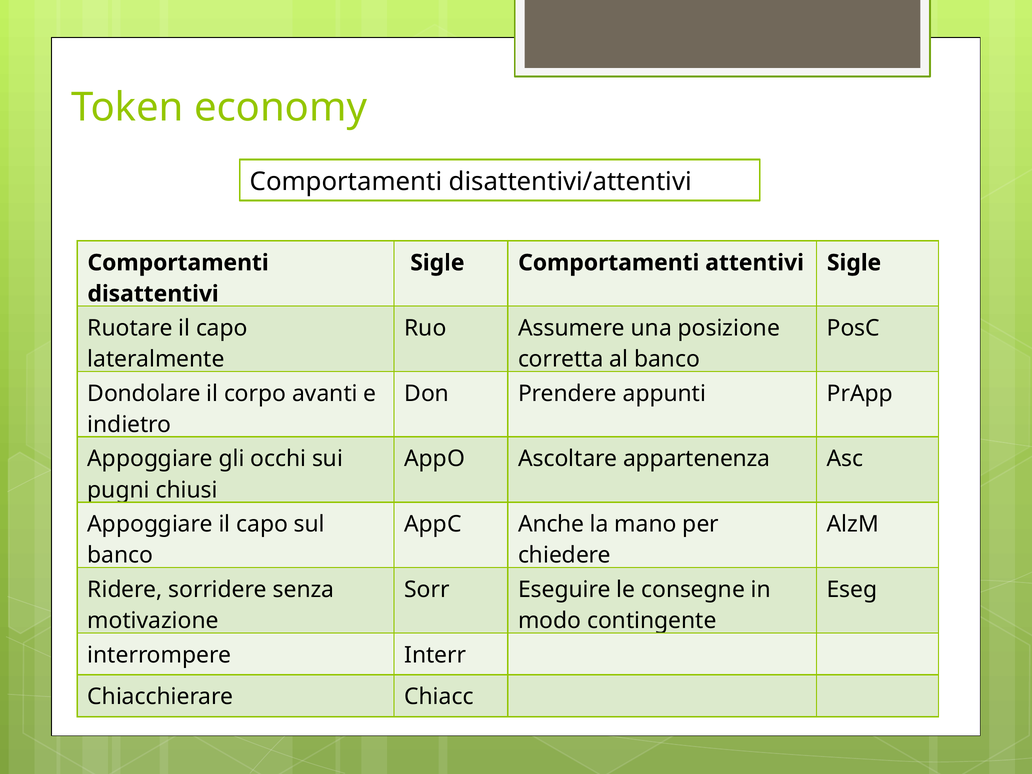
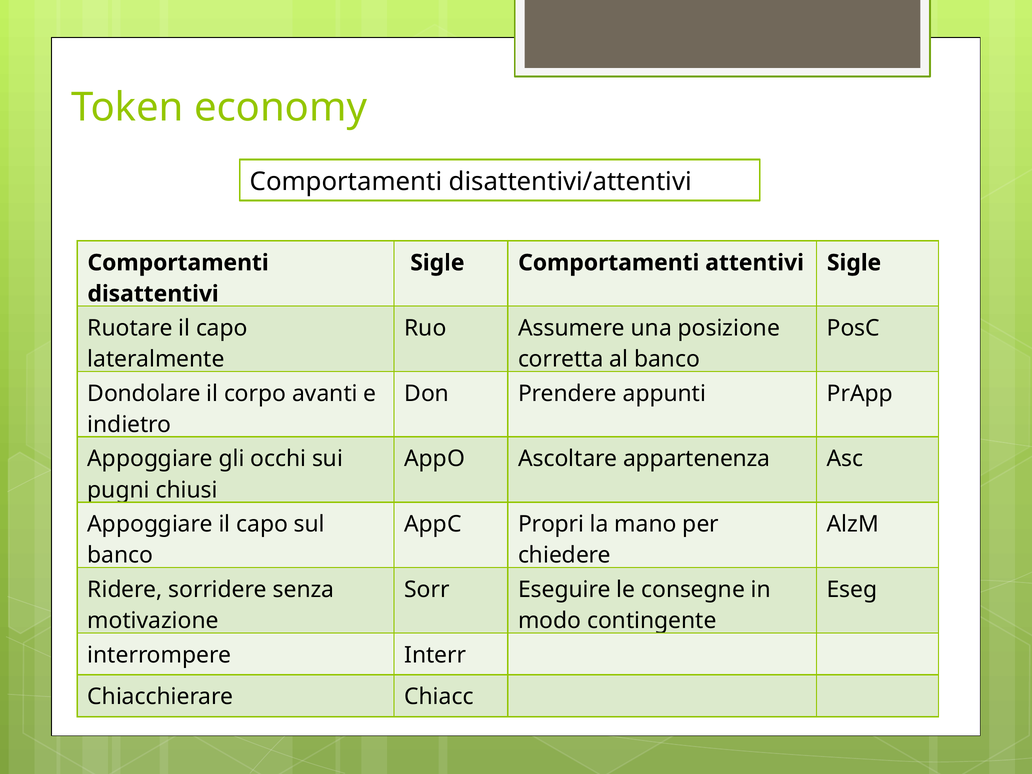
Anche: Anche -> Propri (551, 524)
